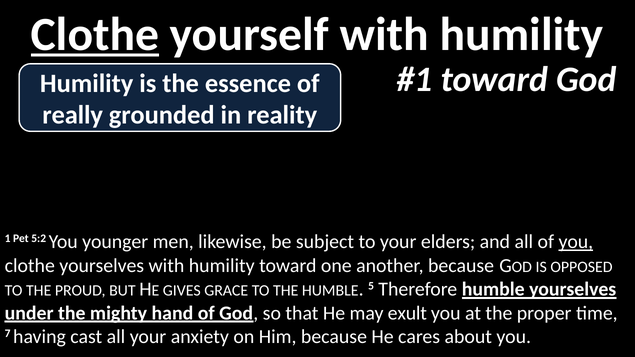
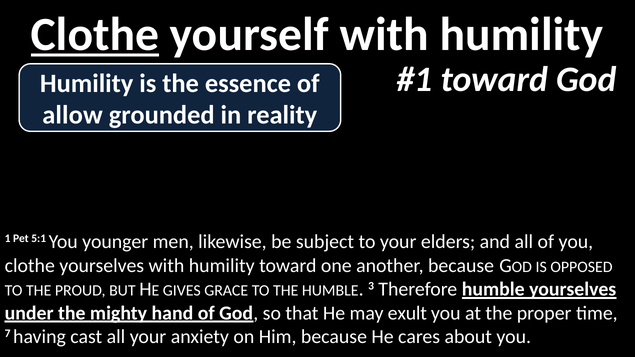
really: really -> allow (73, 115)
5:2: 5:2 -> 5:1 (39, 239)
you underline: present -> none (576, 242)
5: 5 -> 3 (371, 286)
